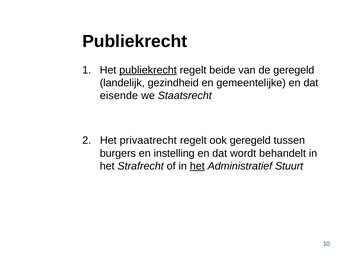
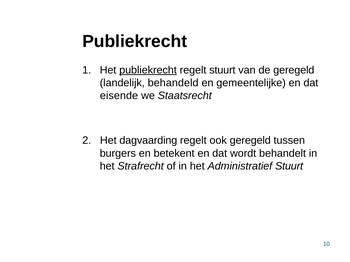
regelt beide: beide -> stuurt (222, 70)
gezindheid: gezindheid -> behandeld (173, 83)
privaatrecht: privaatrecht -> dagvaarding (148, 141)
instelling: instelling -> betekent (174, 154)
het underline: present -> none (197, 166)
